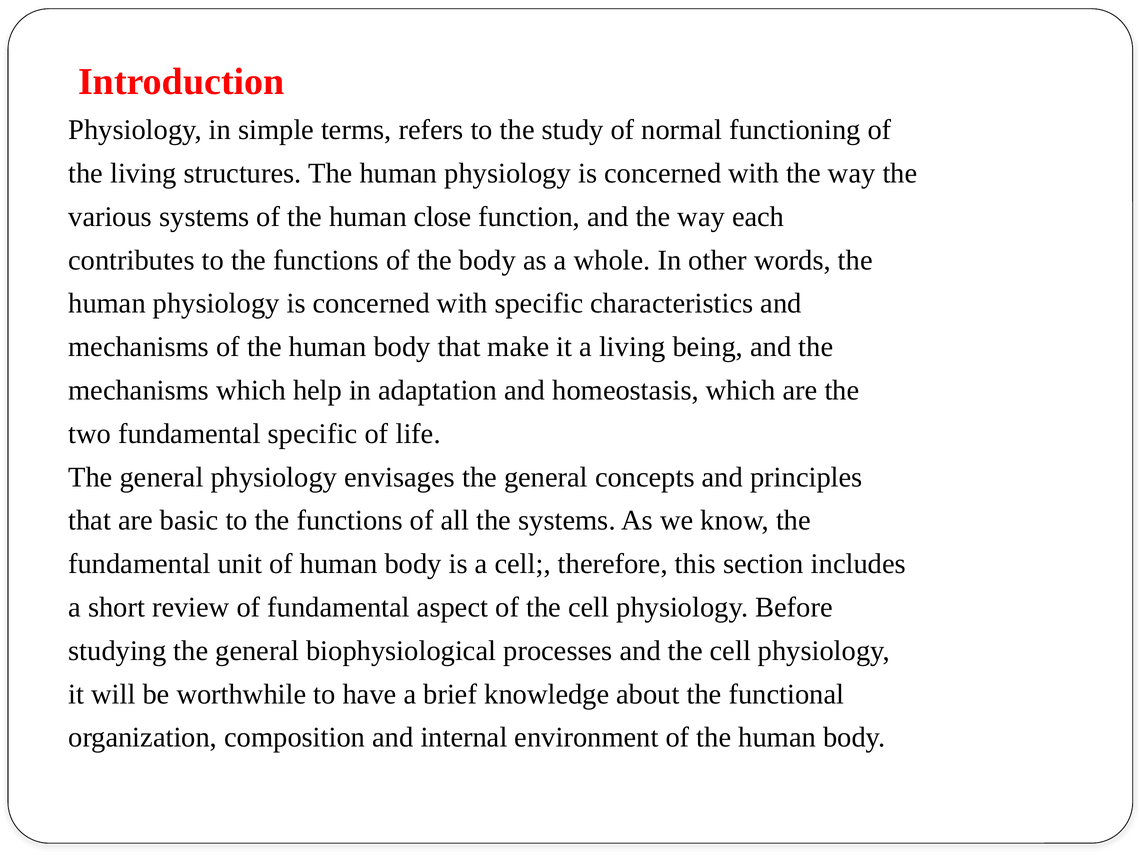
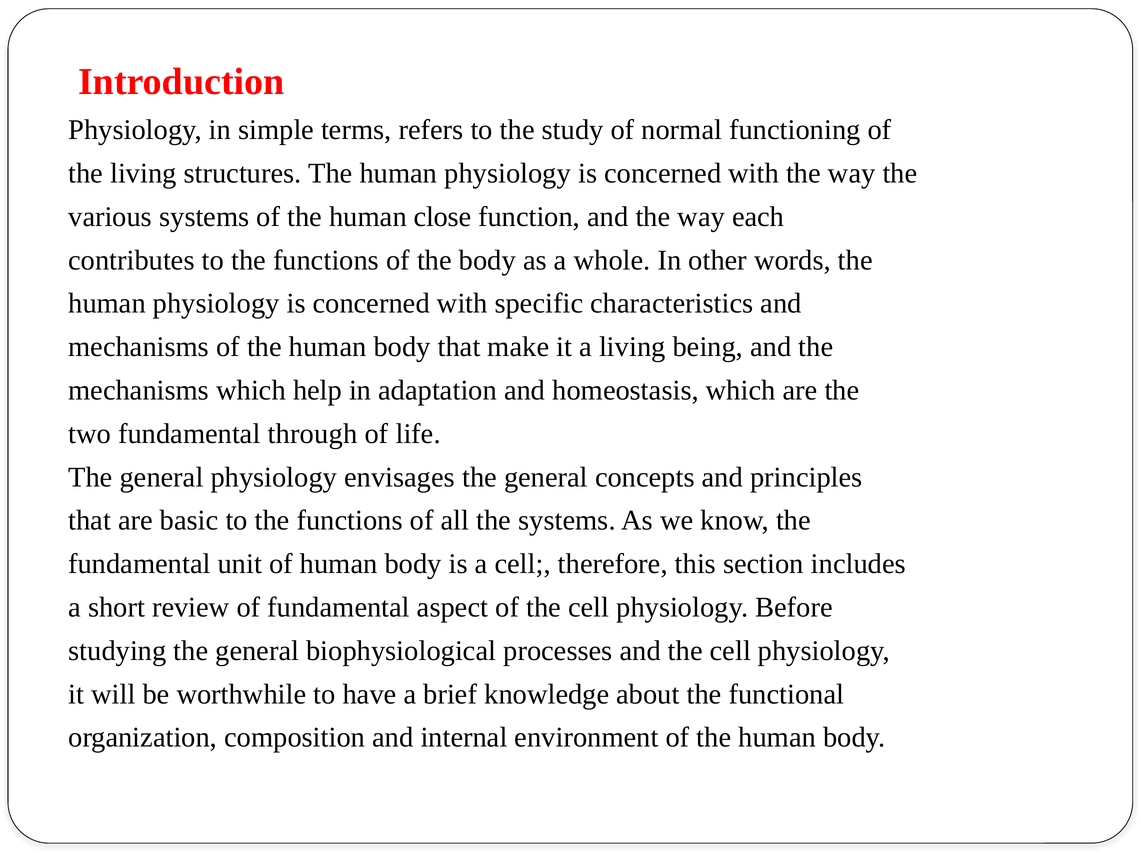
fundamental specific: specific -> through (313, 434)
